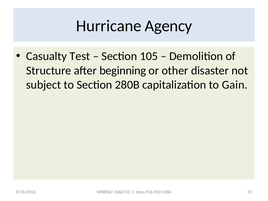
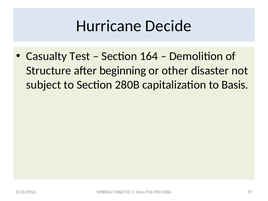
Agency: Agency -> Decide (168, 26)
105: 105 -> 164 (149, 56)
Gain: Gain -> Basis (235, 85)
